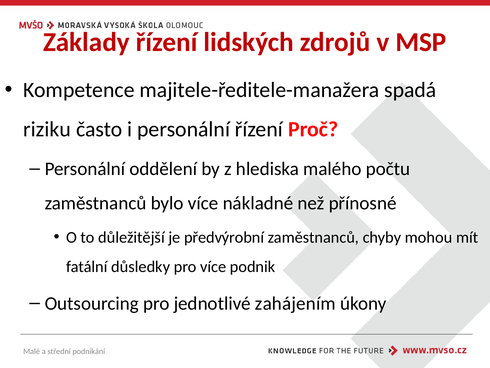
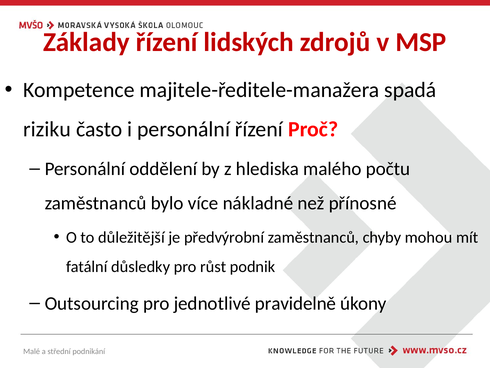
pro více: více -> růst (213, 266)
zahájením: zahájením -> pravidelně (296, 303)
